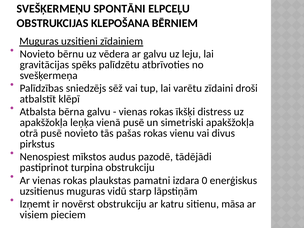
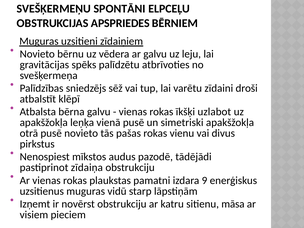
KLEPOŠANA: KLEPOŠANA -> APSPRIEDES (120, 23)
distress: distress -> uzlabot (214, 112)
turpina: turpina -> zīdaiņa (87, 168)
0: 0 -> 9 (205, 180)
